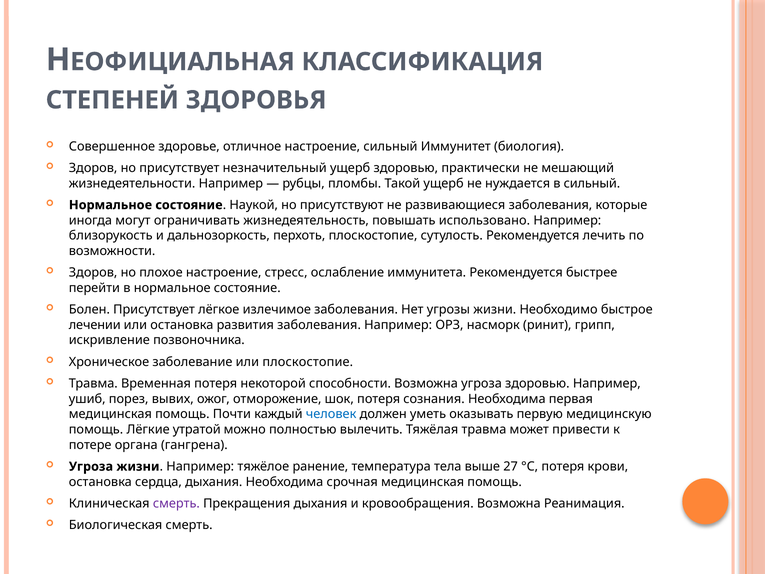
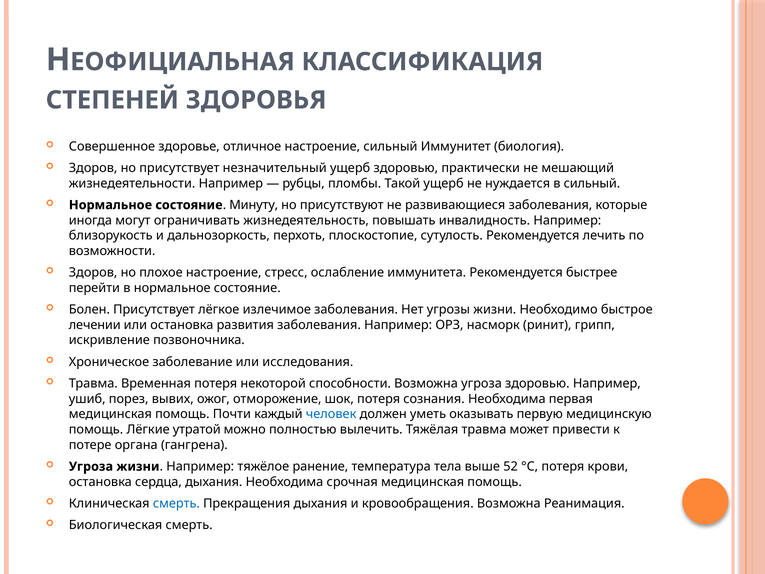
Наукой: Наукой -> Минуту (254, 205)
использовано: использовано -> инвалидность (484, 220)
или плоскостопие: плоскостопие -> исследования (308, 362)
27: 27 -> 52 (511, 466)
смерть colour: purple -> blue (176, 503)
